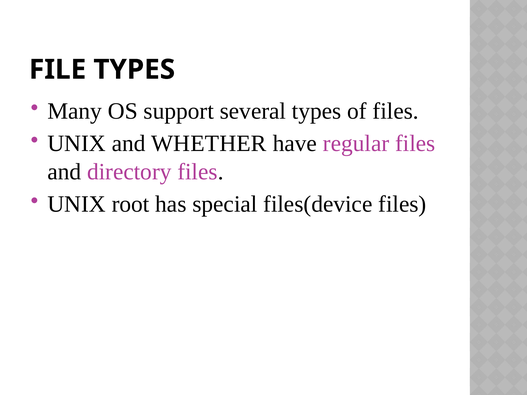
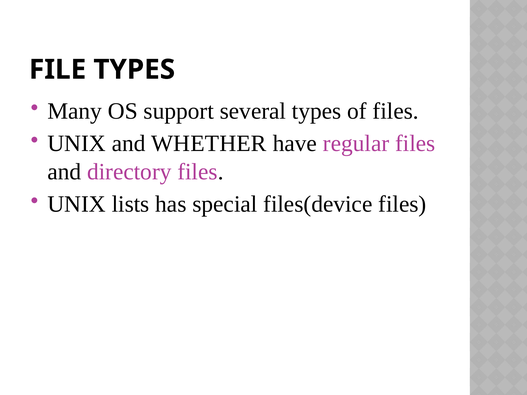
root: root -> lists (131, 204)
